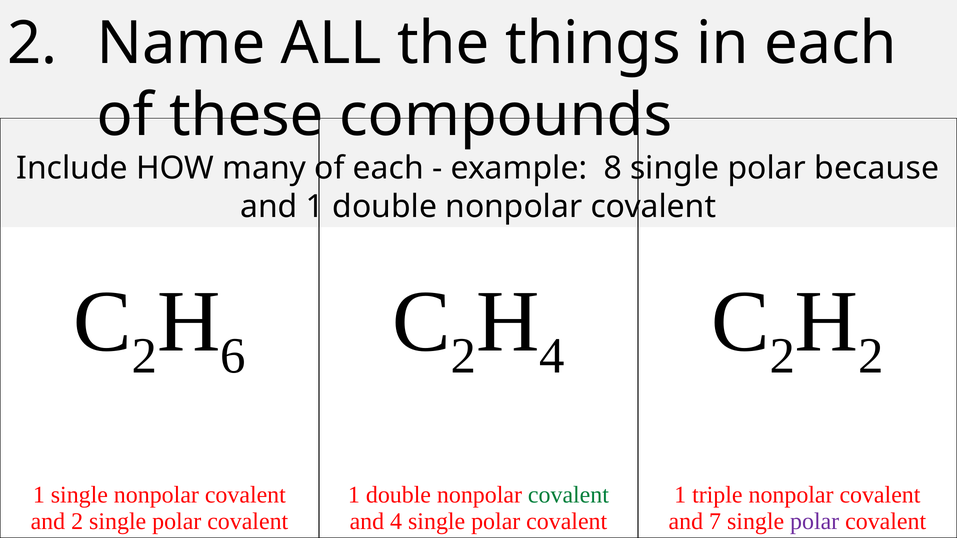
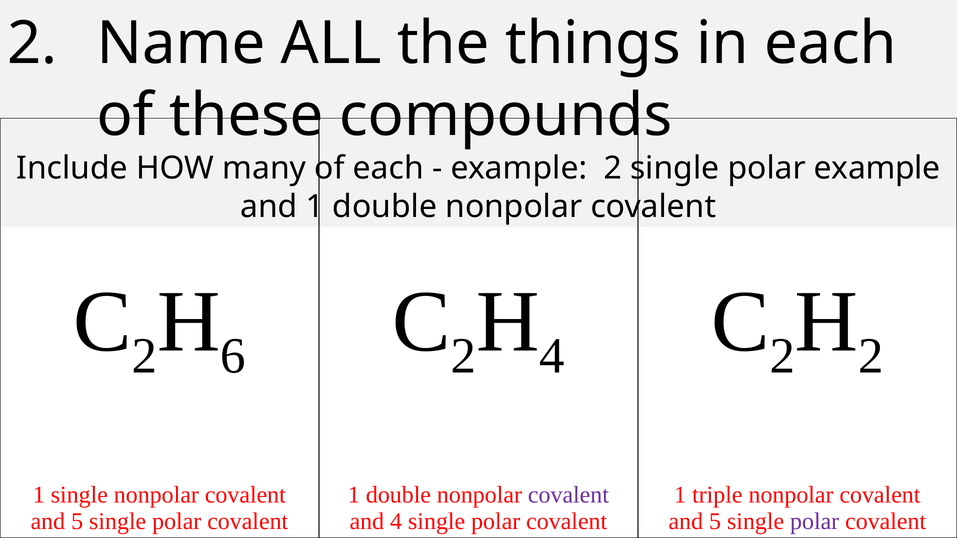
example 8: 8 -> 2 (613, 168)
polar because: because -> example (877, 168)
covalent colour: green -> purple (568, 495)
2: 2 -> 5 (77, 522)
7: 7 -> 5 (715, 522)
